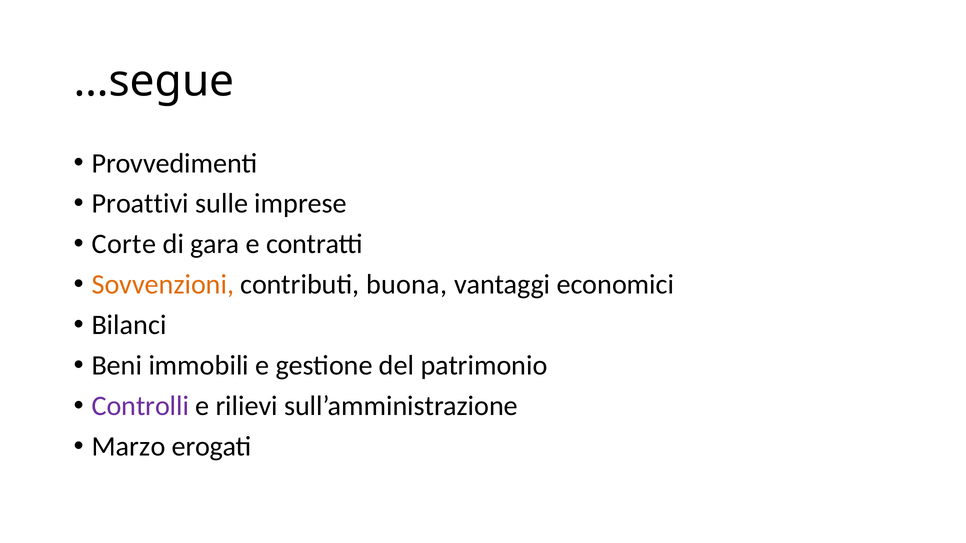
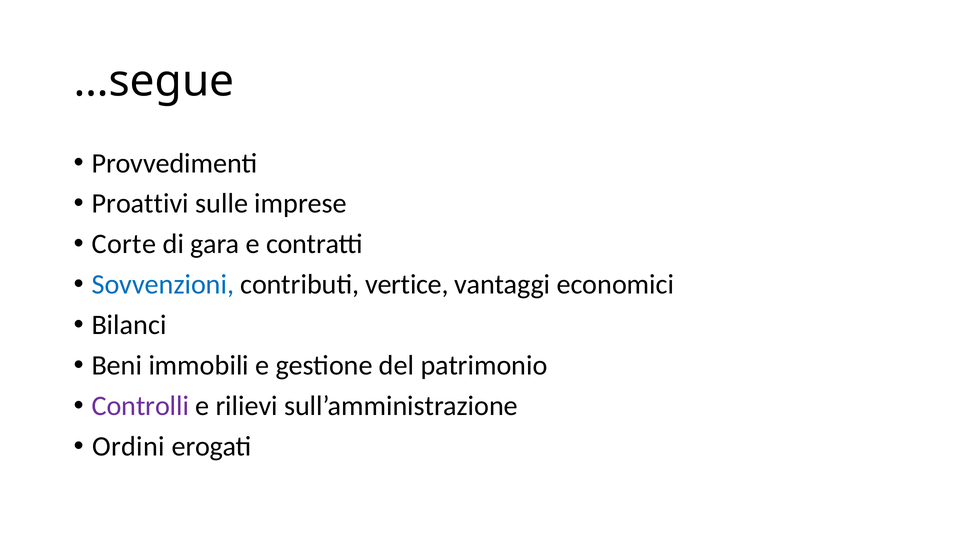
Sovvenzioni colour: orange -> blue (163, 285)
buona: buona -> vertice (407, 285)
Marzo: Marzo -> Ordini (128, 447)
